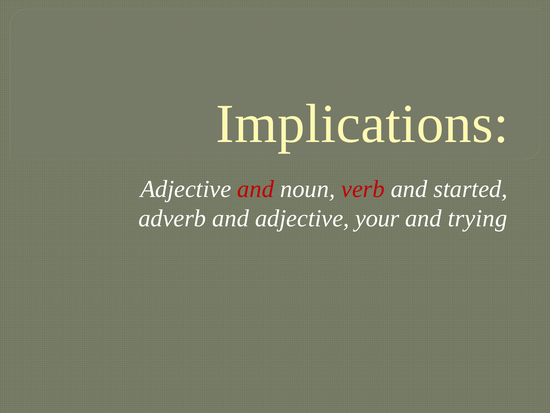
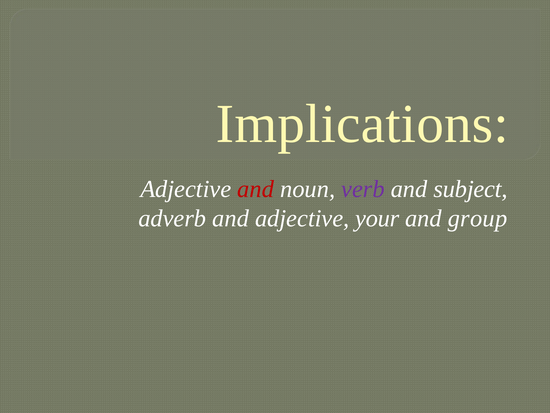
verb colour: red -> purple (363, 189)
started: started -> subject (471, 189)
trying: trying -> group (478, 218)
